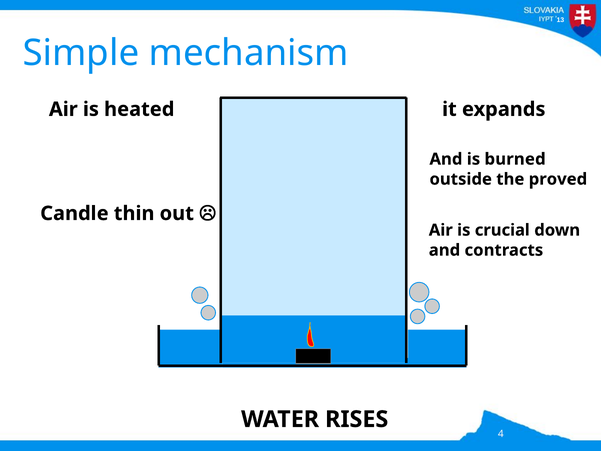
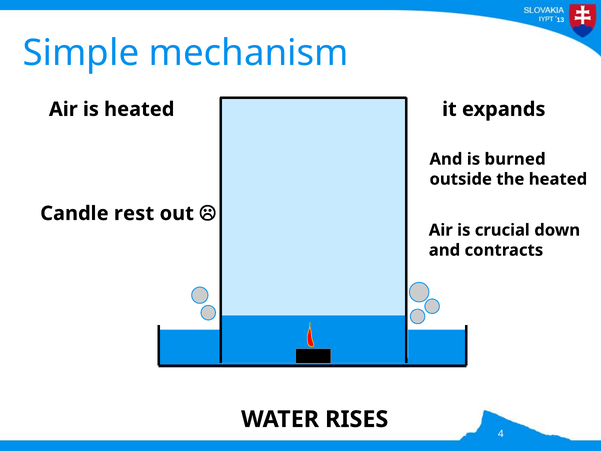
the proved: proved -> heated (558, 179)
thin: thin -> rest (134, 213)
